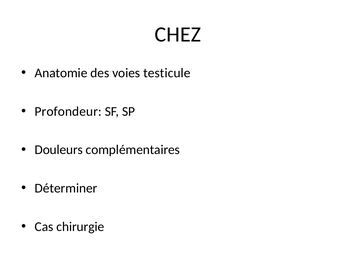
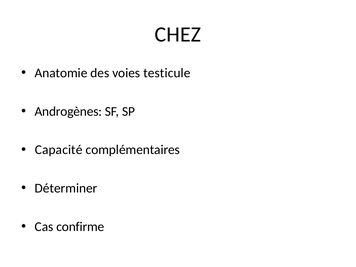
Profondeur: Profondeur -> Androgènes (68, 111)
Douleurs: Douleurs -> Capacité (59, 150)
chirurgie: chirurgie -> confirme (80, 227)
